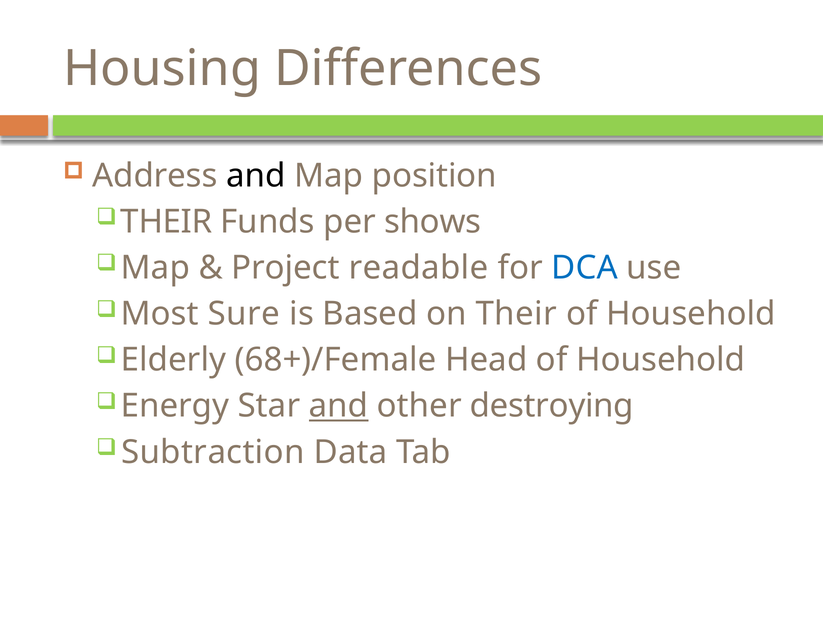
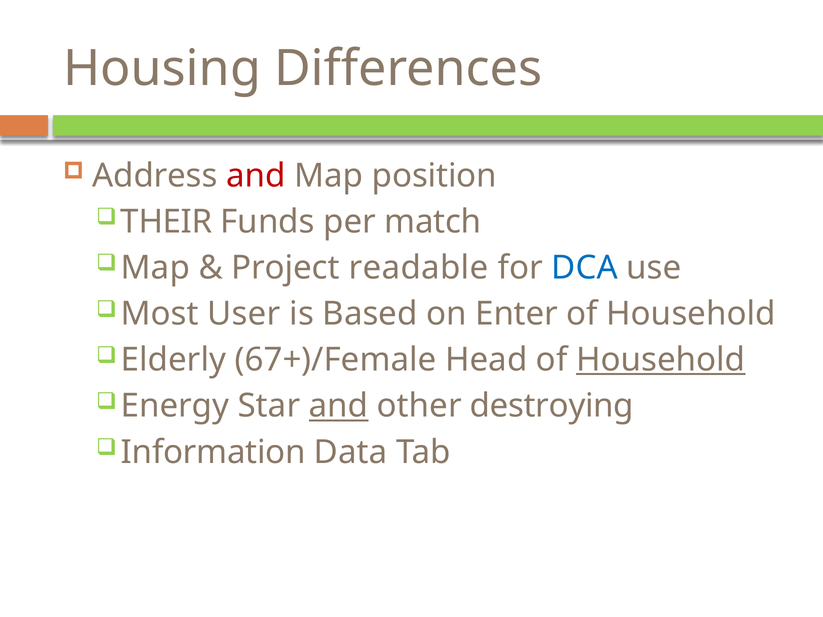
and colour: black -> red (256, 176)
shows: shows -> match (433, 222)
Sure: Sure -> User (244, 314)
on Their: Their -> Enter (517, 314)
68+)/Female: 68+)/Female -> 67+)/Female (336, 360)
Household underline: none -> present (661, 360)
Subtraction: Subtraction -> Information (213, 452)
